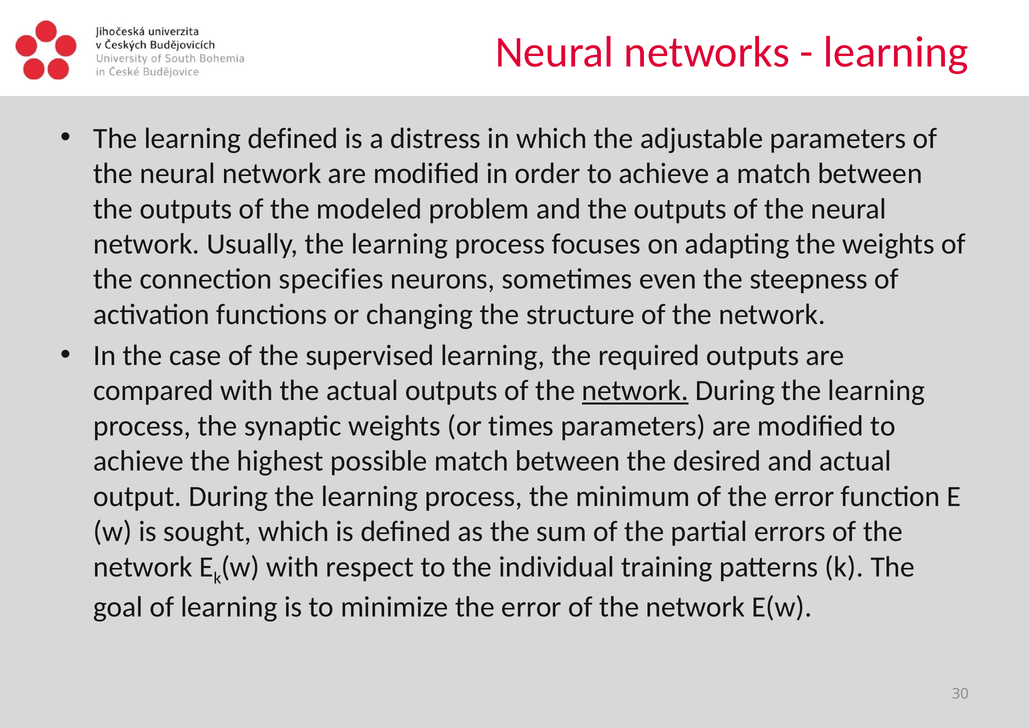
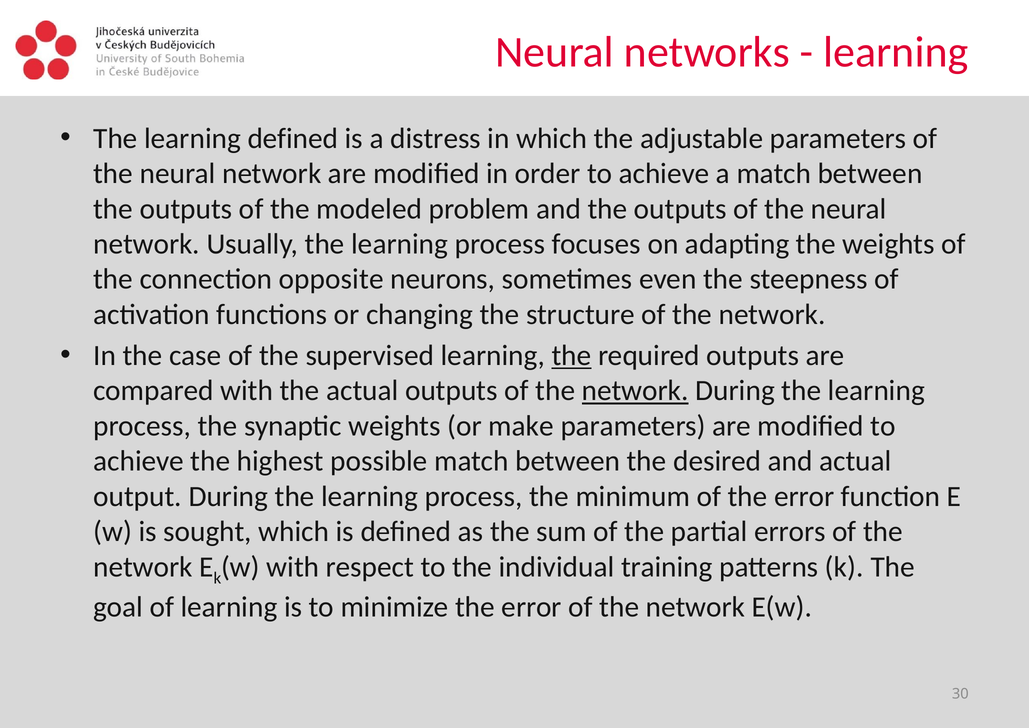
specifies: specifies -> opposite (331, 279)
the underline: none -> present (572, 355)
times: times -> make (521, 426)
